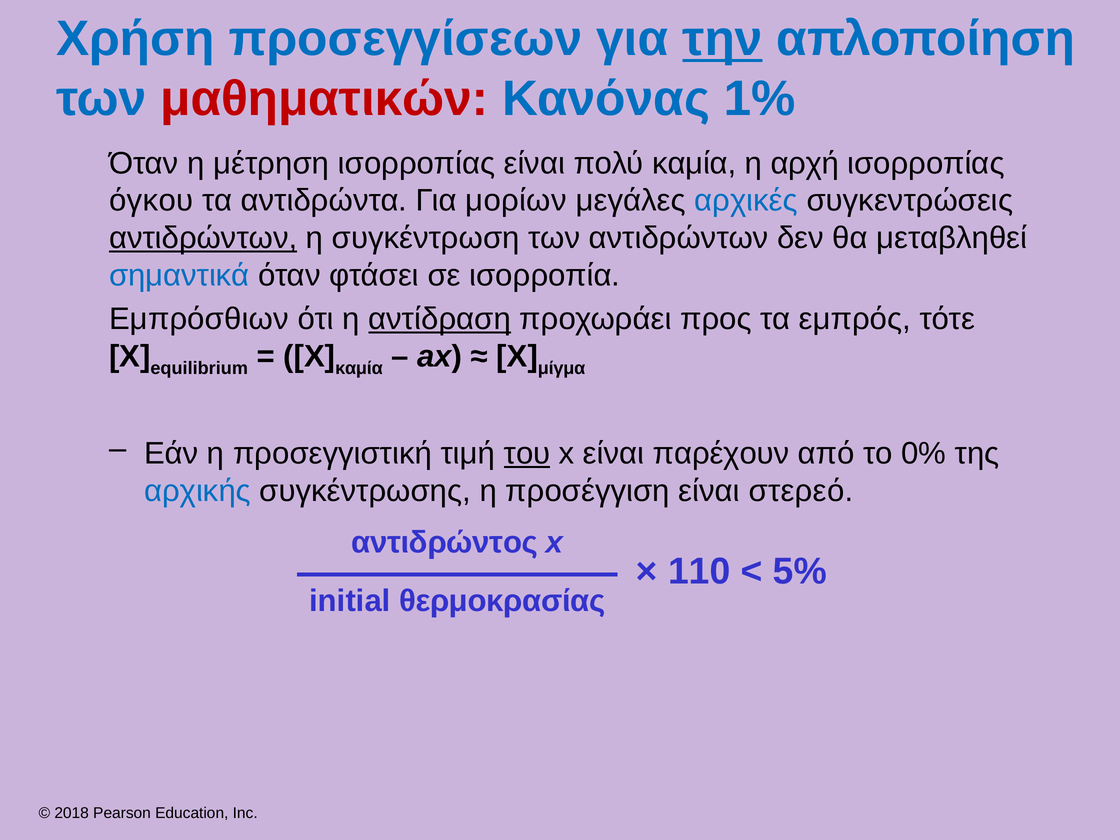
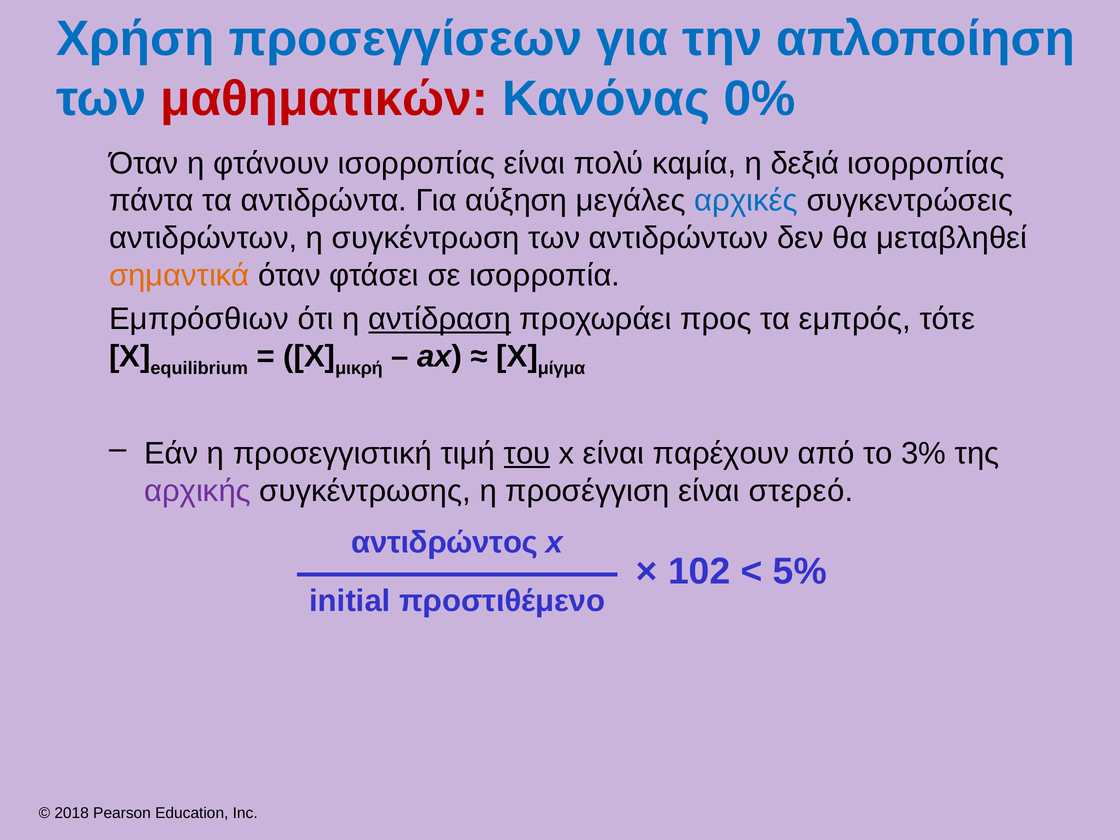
την underline: present -> none (722, 39)
1%: 1% -> 0% (760, 99)
μέτρηση: μέτρηση -> φτάνουν (271, 163)
αρχή: αρχή -> δεξιά (805, 163)
όγκου: όγκου -> πάντα (151, 201)
μορίων: μορίων -> αύξηση (516, 201)
αντιδρώντων underline: present -> none (203, 238)
σημαντικά colour: blue -> orange (179, 275)
X καμία: καμία -> μικρή (359, 368)
0%: 0% -> 3% (924, 454)
αρχικής colour: blue -> purple (197, 491)
110: 110 -> 102 (699, 572)
θερμοκρασίας: θερμοκρασίας -> προστιθέμενο (502, 601)
